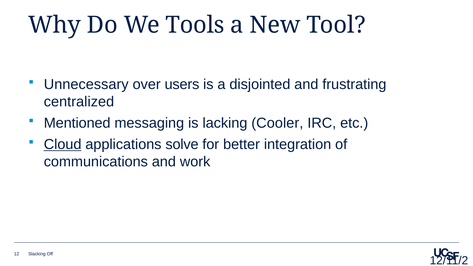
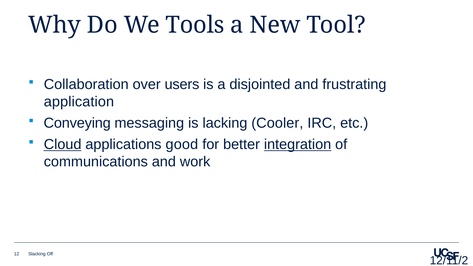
Unnecessary: Unnecessary -> Collaboration (86, 85)
centralized: centralized -> application (79, 102)
Mentioned: Mentioned -> Conveying (77, 123)
solve: solve -> good (182, 144)
integration underline: none -> present (298, 144)
